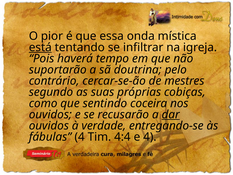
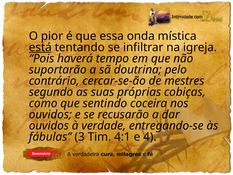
dar underline: present -> none (171, 114)
fábulas 4: 4 -> 3 (80, 137)
4:4: 4:4 -> 4:1 (122, 137)
